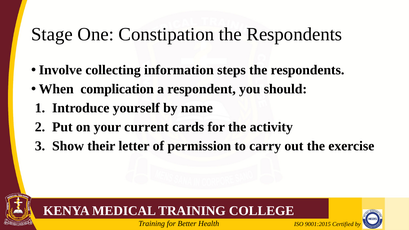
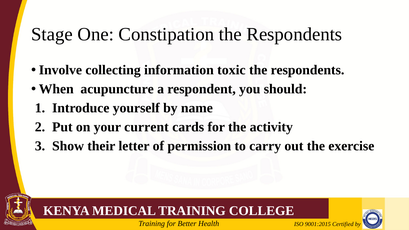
steps: steps -> toxic (231, 70)
complication: complication -> acupuncture (117, 89)
